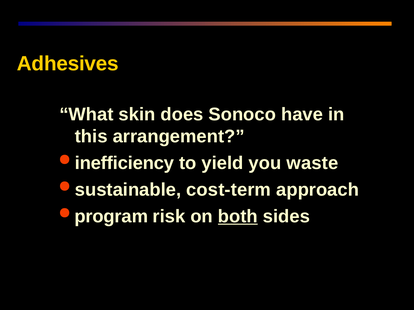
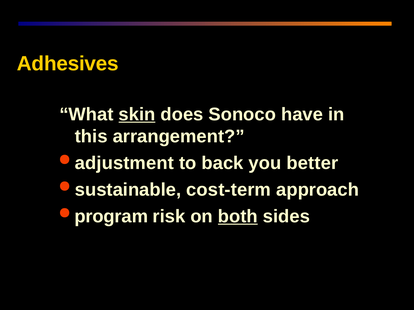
skin underline: none -> present (137, 114)
inefficiency: inefficiency -> adjustment (124, 163)
yield: yield -> back (223, 163)
waste: waste -> better (312, 163)
